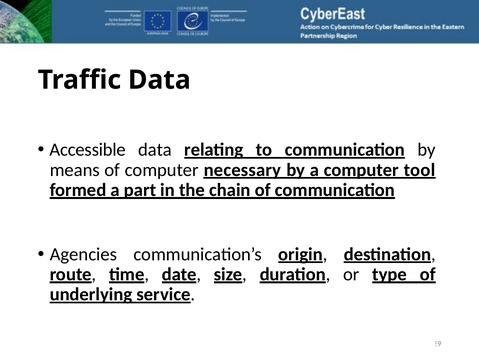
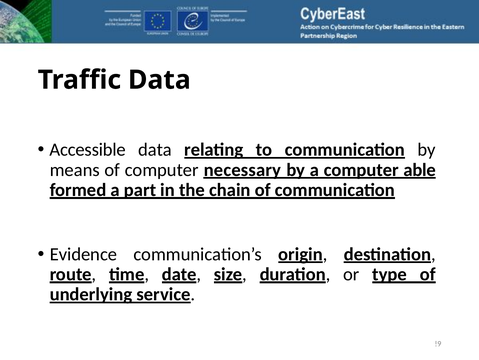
tool: tool -> able (420, 170)
Agencies: Agencies -> Evidence (83, 254)
